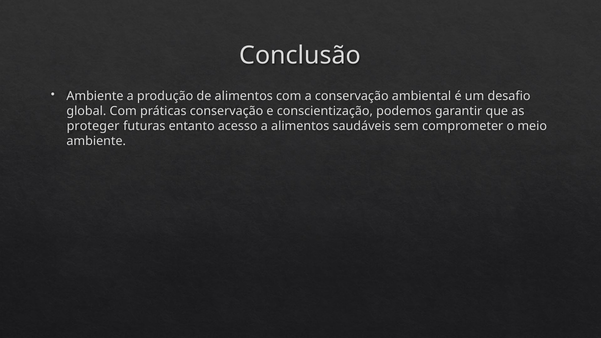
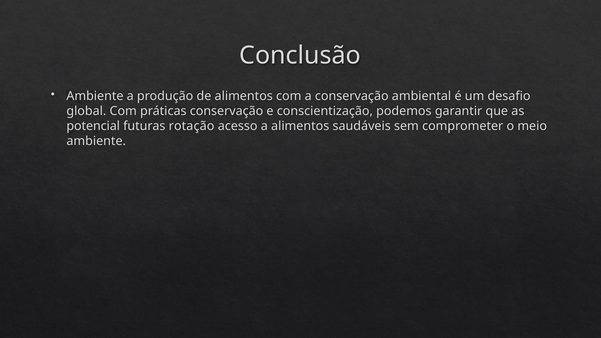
proteger: proteger -> potencial (93, 126)
entanto: entanto -> rotação (192, 126)
